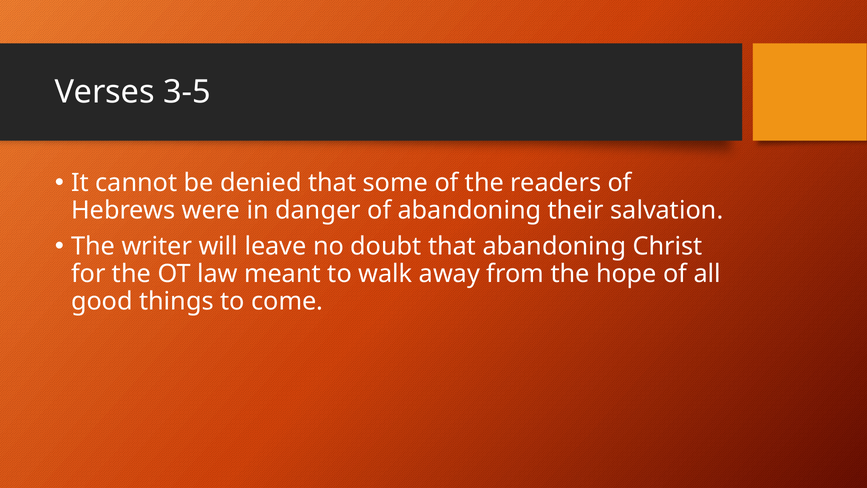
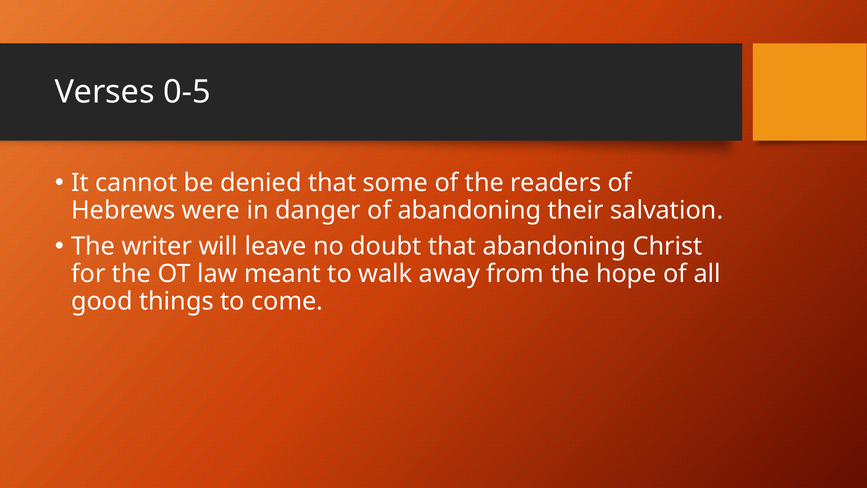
3-5: 3-5 -> 0-5 (187, 92)
